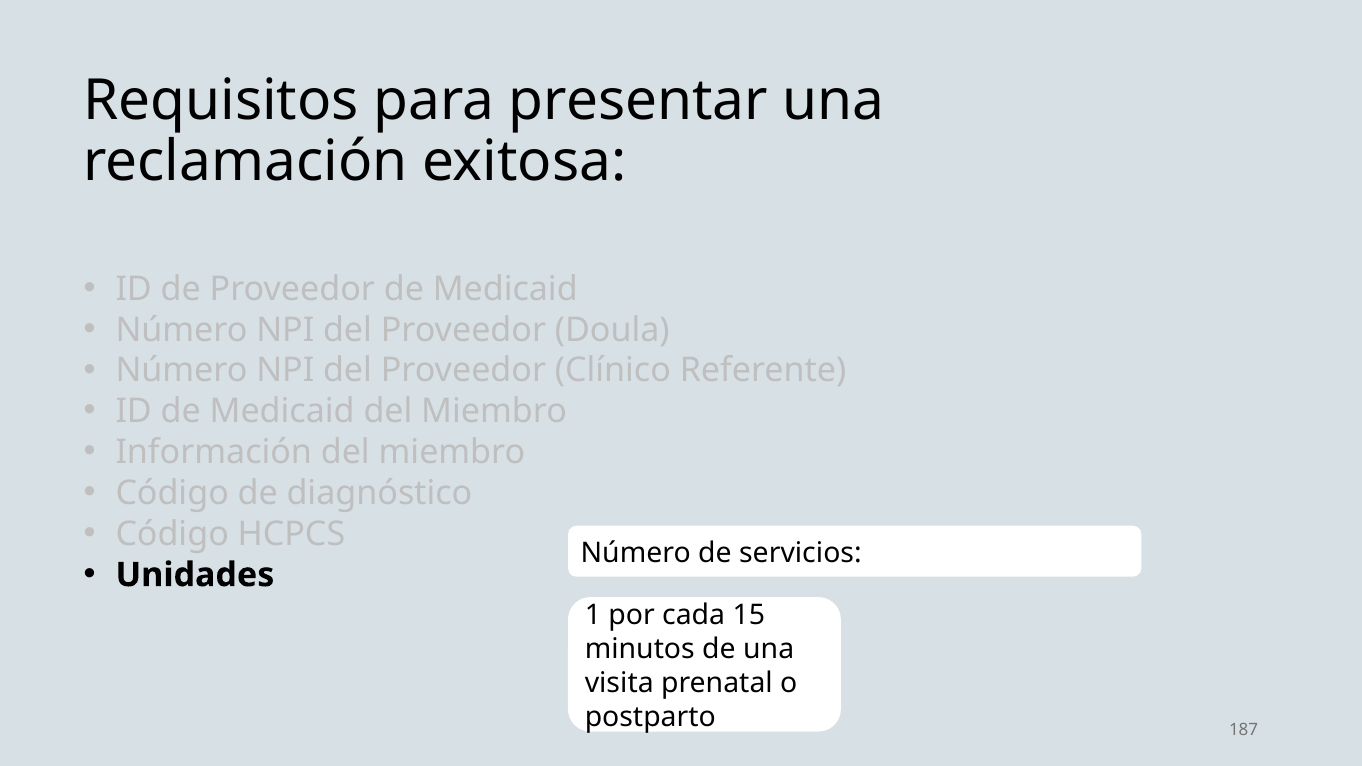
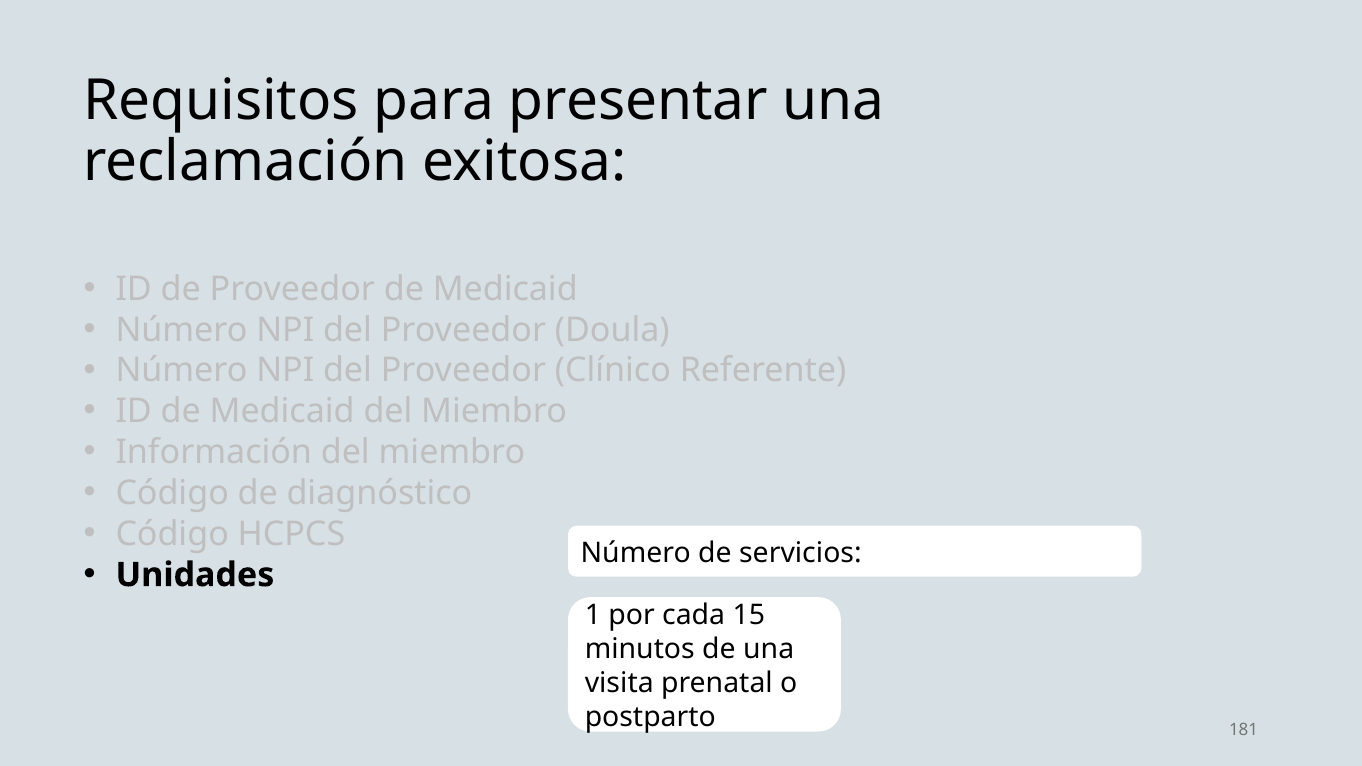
187: 187 -> 181 (1244, 730)
